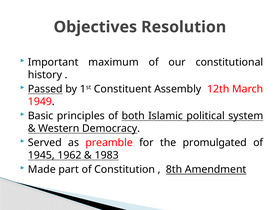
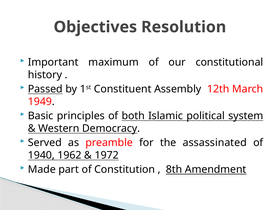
promulgated: promulgated -> assassinated (215, 143)
1945: 1945 -> 1940 (41, 155)
1983: 1983 -> 1972 (107, 155)
